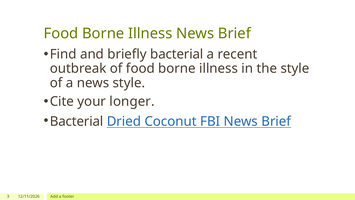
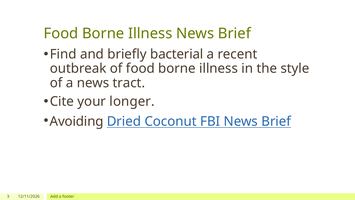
news style: style -> tract (129, 83)
Bacterial: Bacterial -> Avoiding (77, 121)
